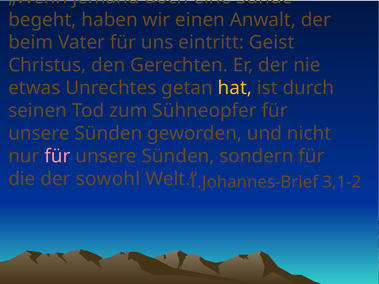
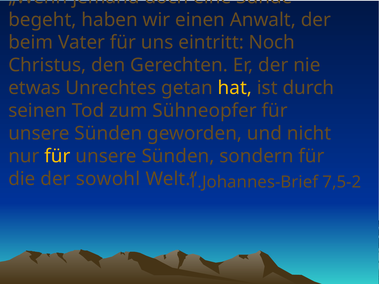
Geist: Geist -> Noch (272, 43)
für colour: pink -> yellow (57, 156)
3,1-2: 3,1-2 -> 7,5-2 (342, 182)
